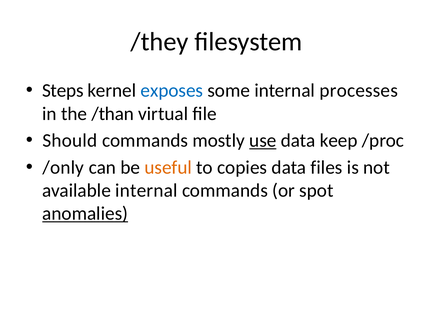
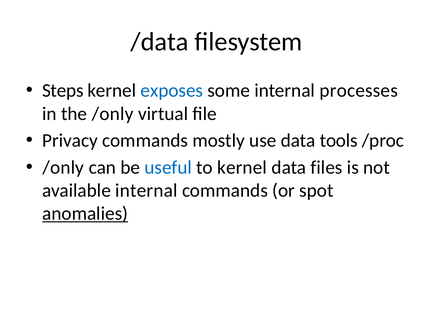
/they: /they -> /data (160, 42)
the /than: /than -> /only (113, 114)
Should: Should -> Privacy (70, 141)
use underline: present -> none (263, 141)
keep: keep -> tools (339, 141)
useful colour: orange -> blue (168, 168)
to copies: copies -> kernel (242, 168)
